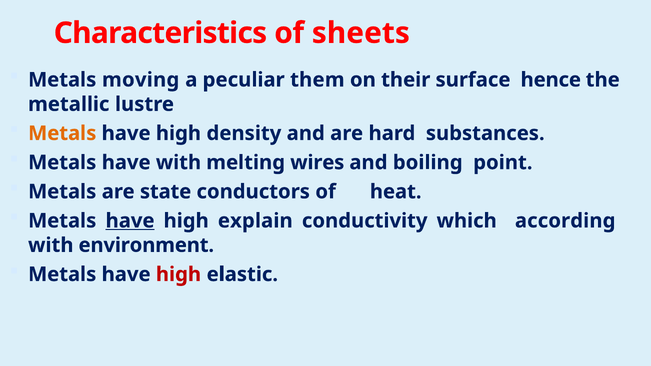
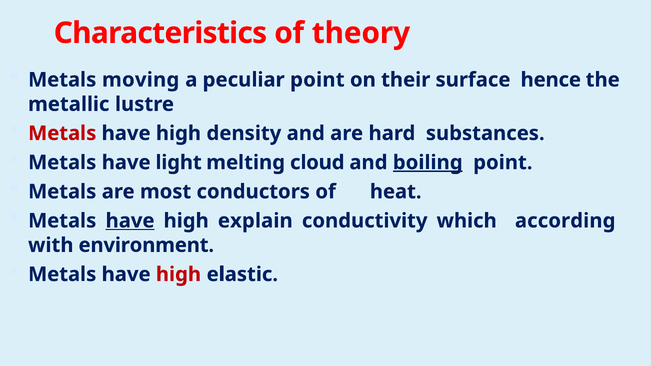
sheets: sheets -> theory (361, 33)
peculiar them: them -> point (317, 80)
Metals colour: orange -> red (62, 133)
have with: with -> light (179, 163)
wires: wires -> cloud (317, 163)
boiling underline: none -> present (428, 163)
state: state -> most (166, 192)
